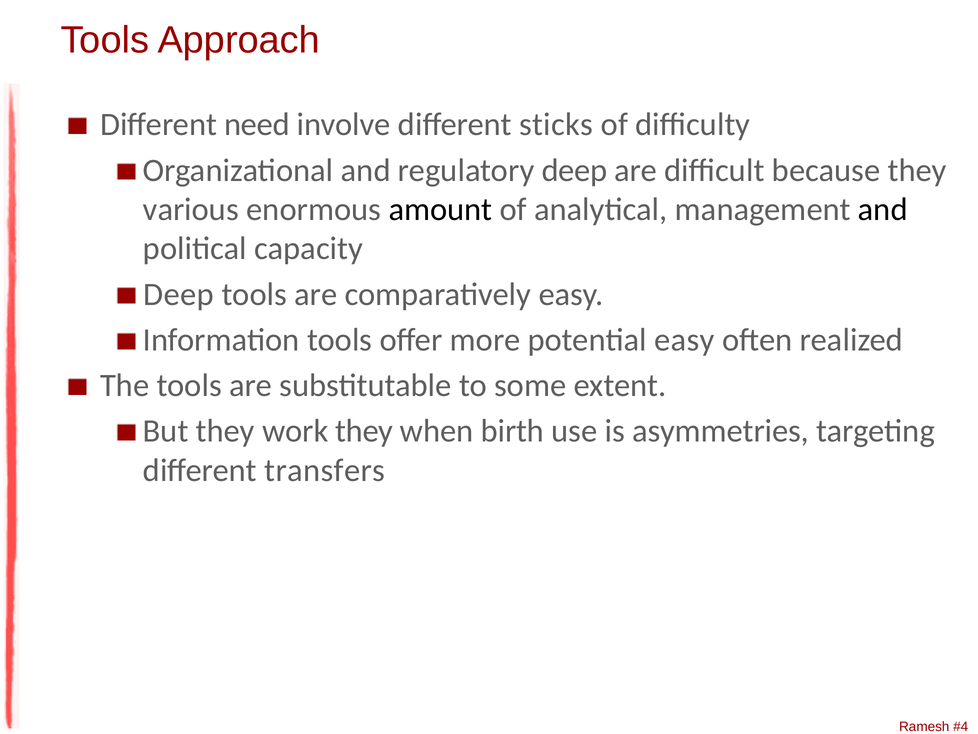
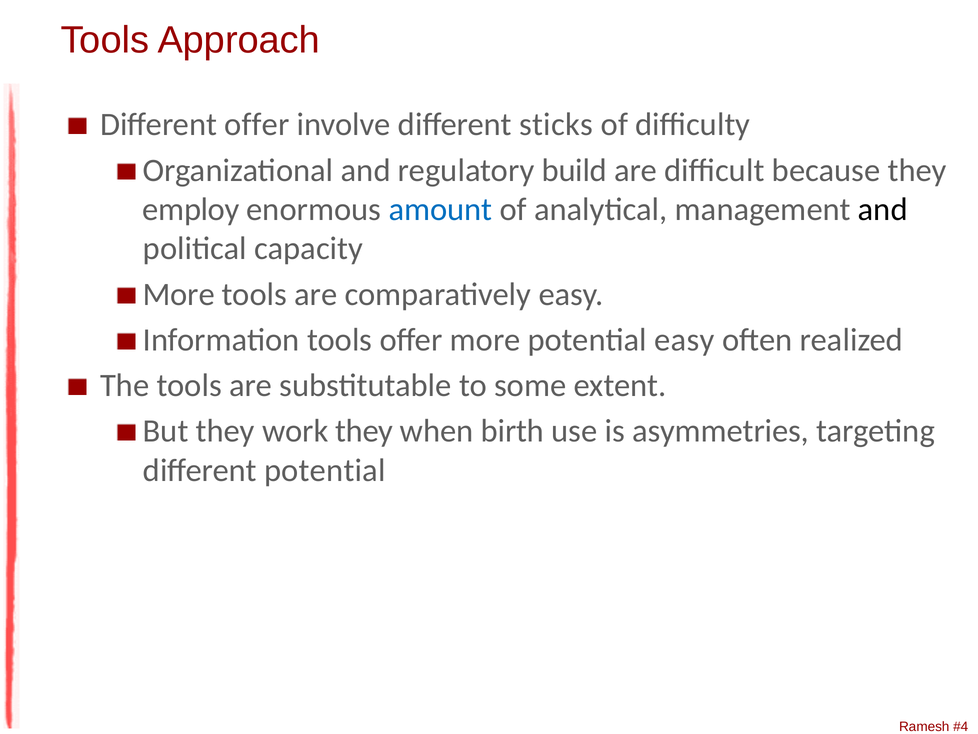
Different need: need -> offer (257, 125)
regulatory deep: deep -> build (574, 170)
various: various -> employ (191, 209)
amount colour: black -> blue (440, 209)
Deep: Deep -> More (179, 294)
different transfers: transfers -> potential (325, 470)
